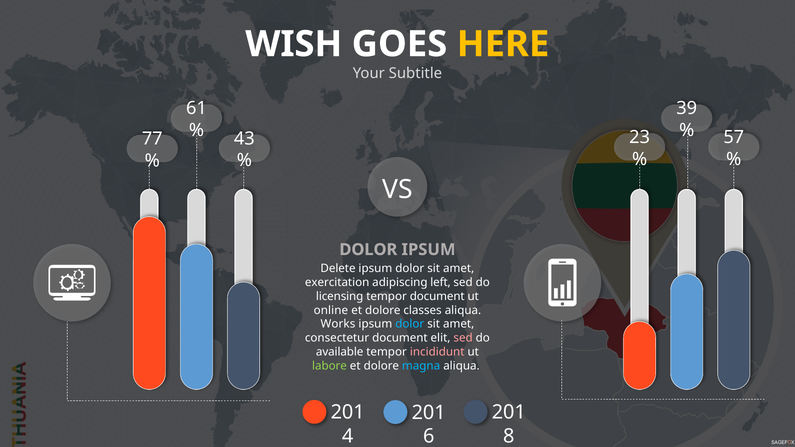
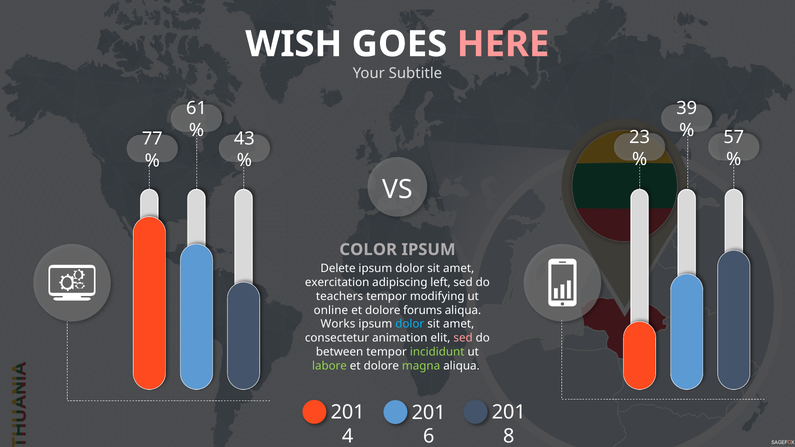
HERE colour: yellow -> pink (503, 44)
DOLOR: DOLOR -> COLOR (368, 250)
licensing: licensing -> teachers (340, 296)
tempor document: document -> modifying (437, 296)
classes: classes -> forums (423, 310)
consectetur document: document -> animation (400, 338)
available: available -> between (340, 352)
incididunt colour: pink -> light green (437, 352)
magna colour: light blue -> light green (421, 366)
